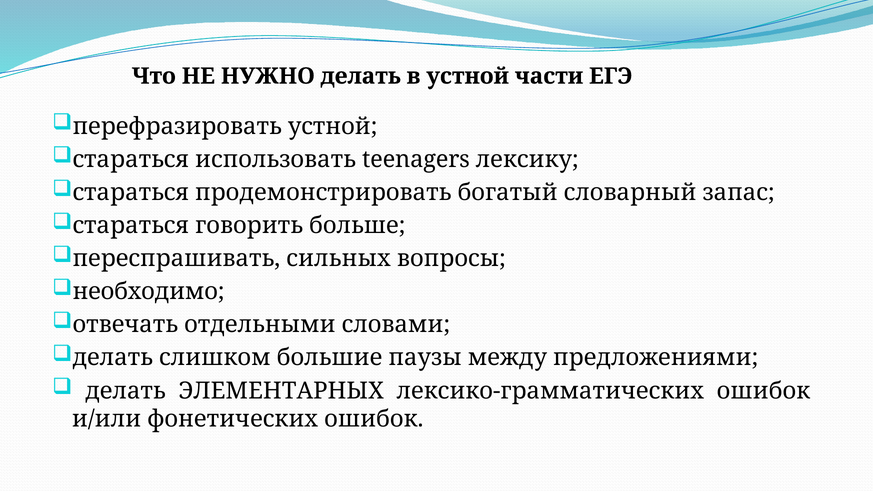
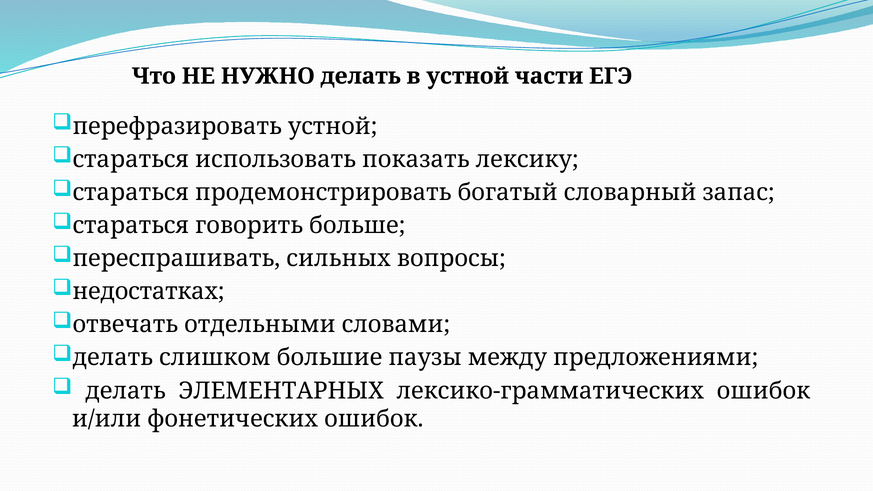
teenagers: teenagers -> показать (416, 159)
необходимо: необходимо -> недостатках (149, 292)
